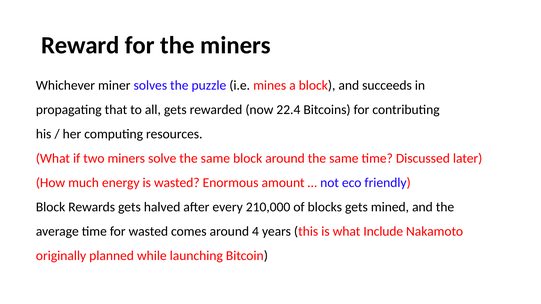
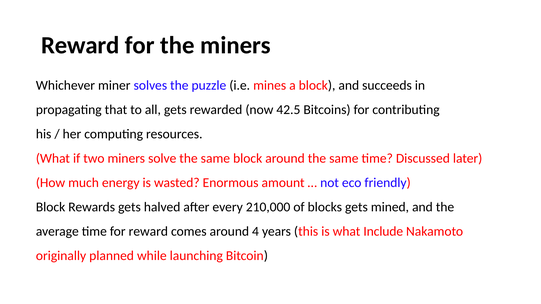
22.4: 22.4 -> 42.5 (288, 110)
for wasted: wasted -> reward (148, 232)
